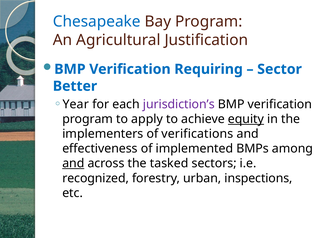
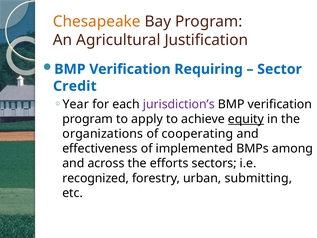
Chesapeake colour: blue -> orange (97, 21)
Better: Better -> Credit (75, 86)
implementers: implementers -> organizations (103, 134)
verifications: verifications -> cooperating (197, 134)
and underline: present -> none (73, 163)
tasked: tasked -> efforts (169, 163)
inspections: inspections -> submitting (258, 178)
